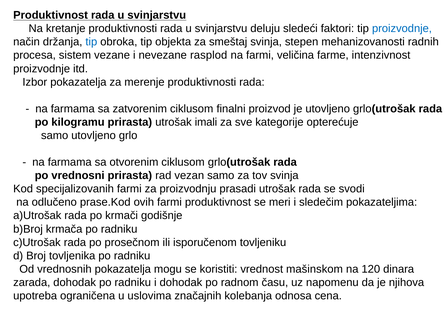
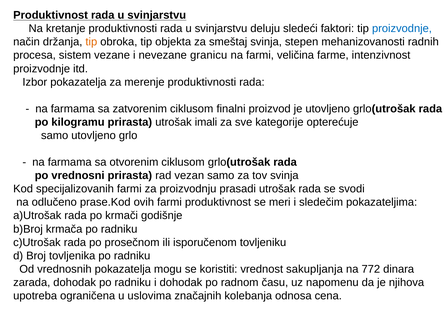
tip colour: blue -> orange (91, 42)
rasplod: rasplod -> granicu (209, 55)
mašinskom: mašinskom -> sakupljanja (315, 269)
120: 120 -> 772 (371, 269)
